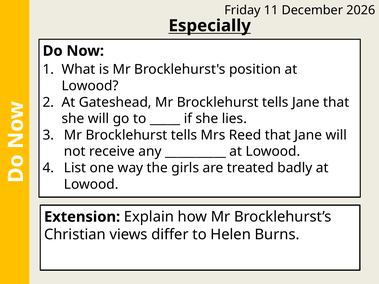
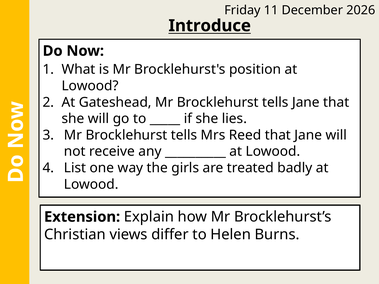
Especially: Especially -> Introduce (210, 26)
